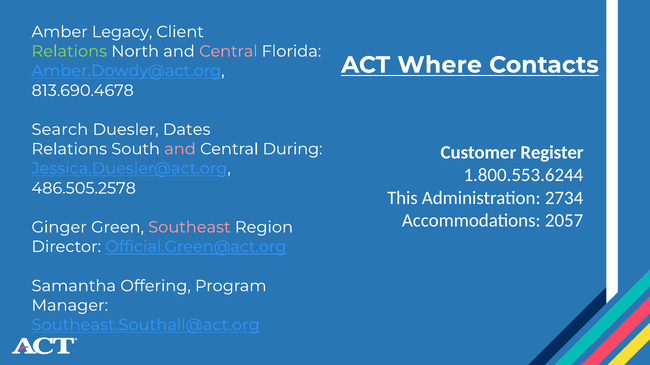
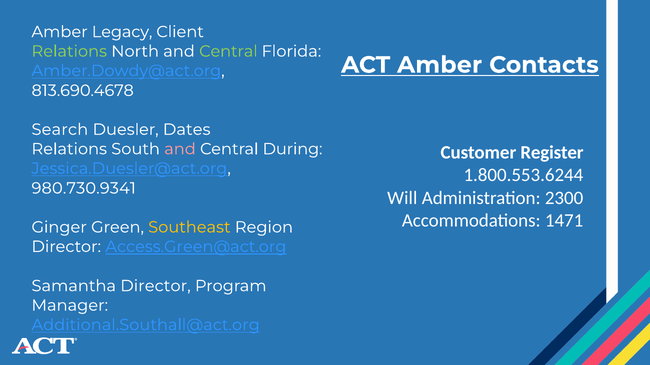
Central colour: pink -> light green (228, 51)
ACT Where: Where -> Amber (440, 65)
486.505.2578: 486.505.2578 -> 980.730.9341 (84, 189)
This: This -> Will (402, 198)
2734: 2734 -> 2300 (564, 198)
2057: 2057 -> 1471 (564, 221)
Southeast colour: pink -> yellow (189, 228)
Official.Green@act.org: Official.Green@act.org -> Access.Green@act.org (196, 247)
Samantha Offering: Offering -> Director (155, 286)
Southeast.Southall@act.org: Southeast.Southall@act.org -> Additional.Southall@act.org (146, 325)
